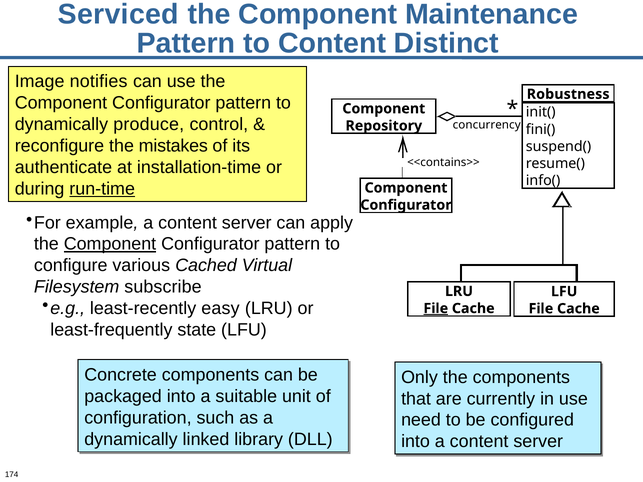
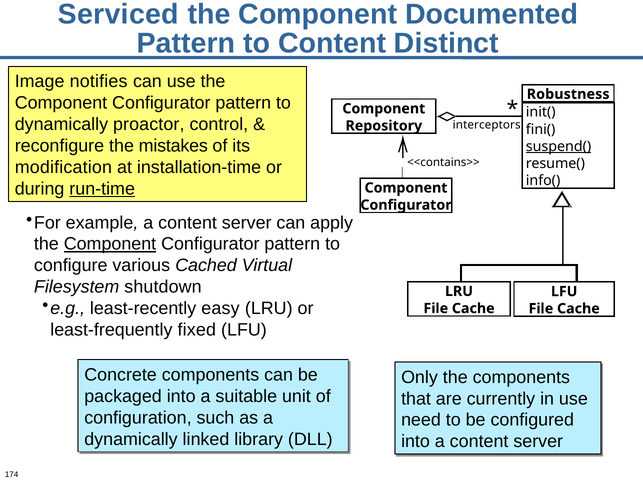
Maintenance: Maintenance -> Documented (492, 14)
produce: produce -> proactor (149, 125)
concurrency: concurrency -> interceptors (487, 125)
suspend( underline: none -> present (559, 147)
authenticate: authenticate -> modification (63, 167)
subscribe: subscribe -> shutdown (163, 287)
File underline: present -> none (436, 309)
state: state -> fixed (197, 330)
